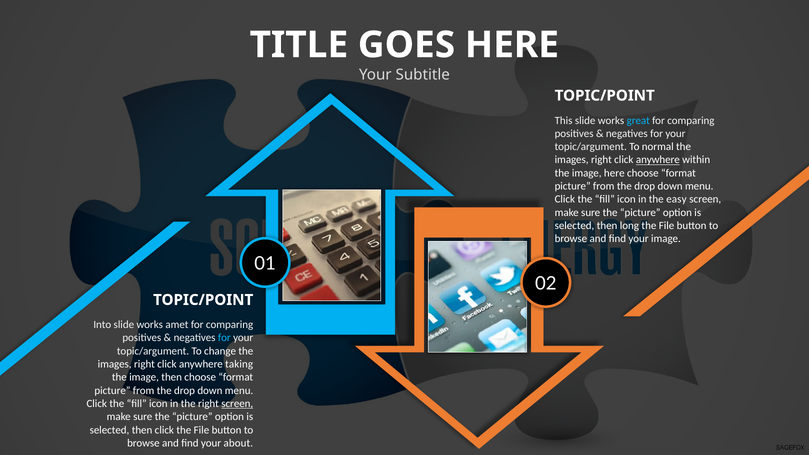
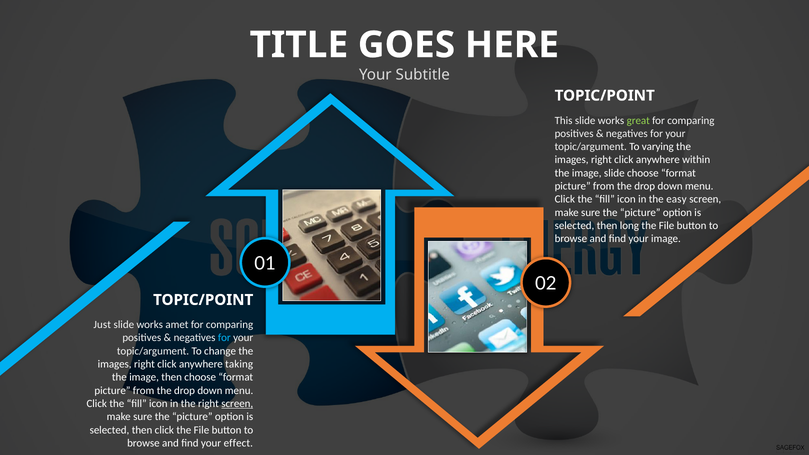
great colour: light blue -> light green (638, 120)
normal: normal -> varying (658, 147)
anywhere underline: present -> none (658, 160)
image here: here -> slide (614, 173)
Into: Into -> Just (102, 325)
about: about -> effect (238, 443)
